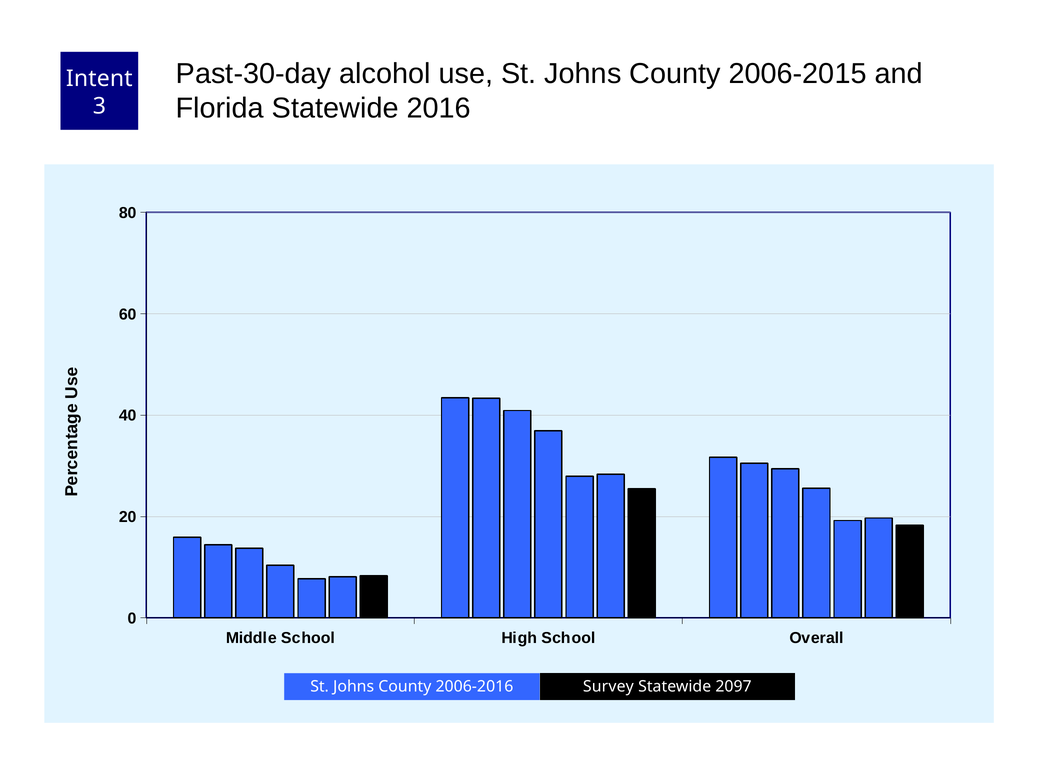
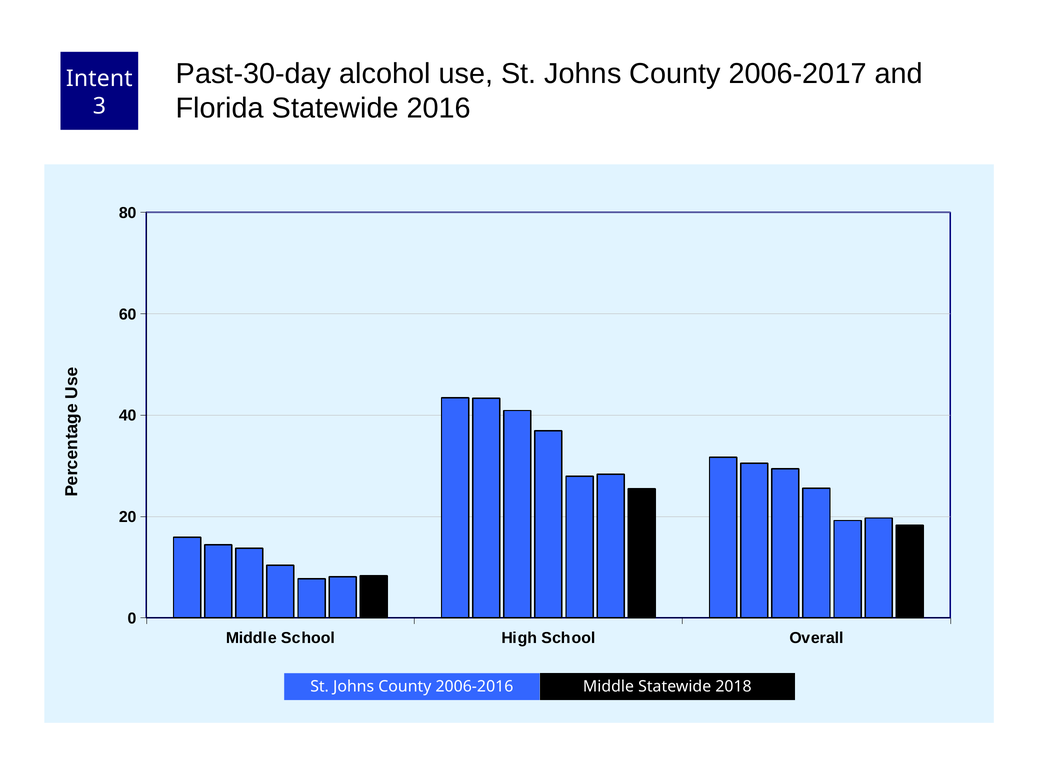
2006-2015: 2006-2015 -> 2006-2017 (798, 74)
2006-2016 Survey: Survey -> Middle (608, 686)
2097: 2097 -> 2018 (734, 686)
